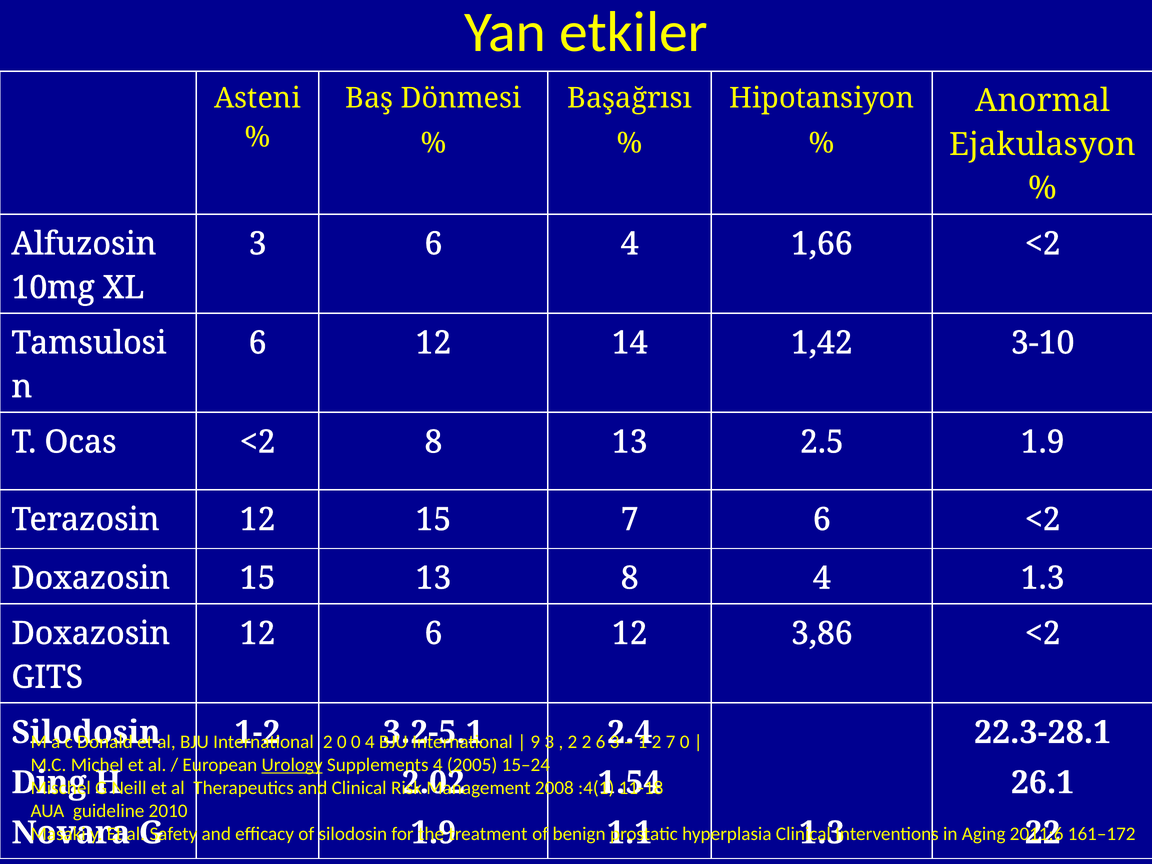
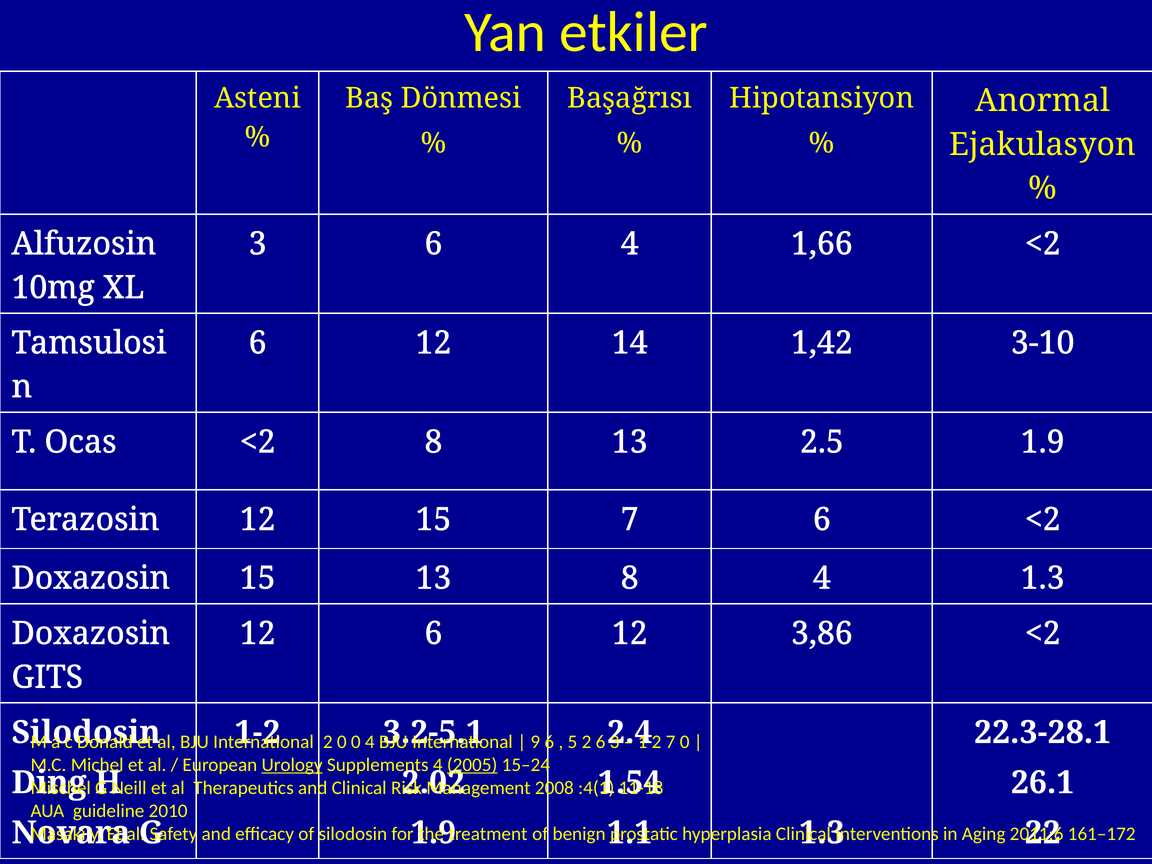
9 3: 3 -> 6 (549, 742)
2: 2 -> 5 (572, 742)
2005 underline: none -> present (472, 765)
